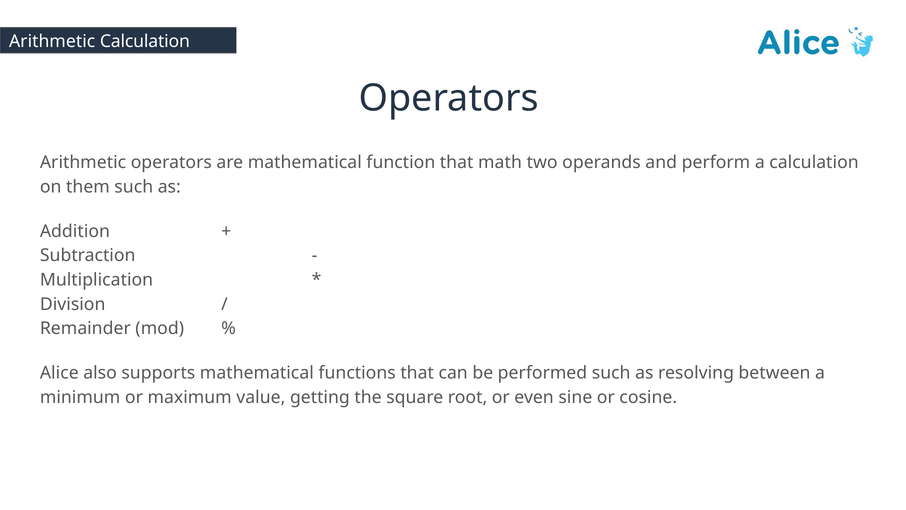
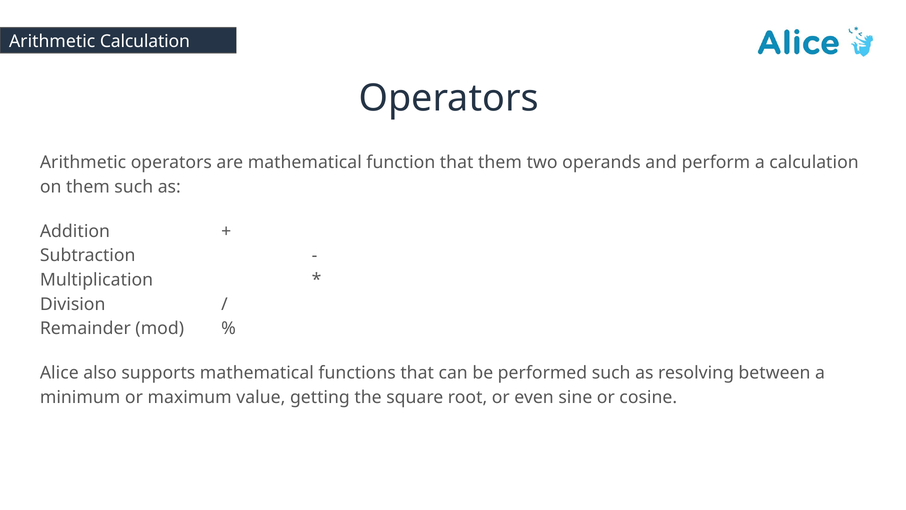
that math: math -> them (500, 162)
